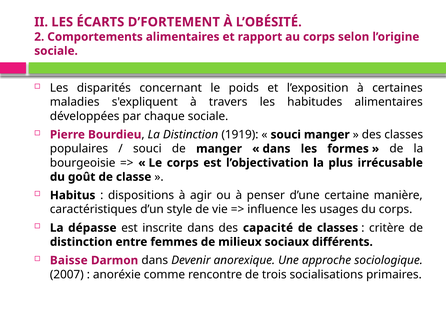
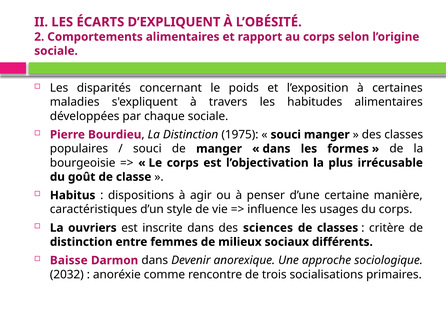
D’FORTEMENT: D’FORTEMENT -> D’EXPLIQUENT (174, 22)
1919: 1919 -> 1975 (240, 135)
dépasse: dépasse -> ouvriers (92, 228)
capacité: capacité -> sciences (268, 228)
2007: 2007 -> 2032 (67, 275)
